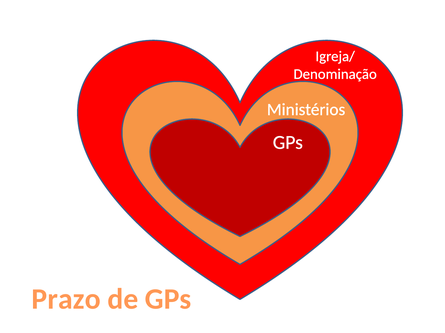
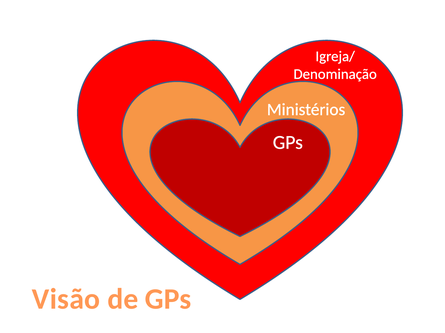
Prazo: Prazo -> Visão (66, 300)
